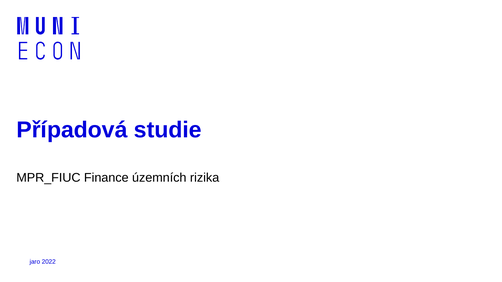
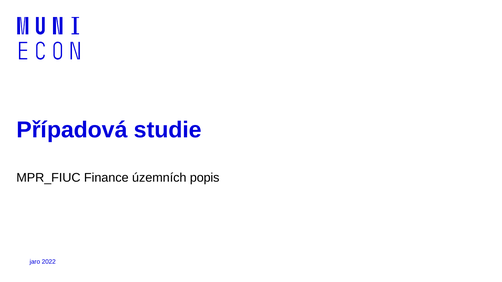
rizika: rizika -> popis (205, 178)
